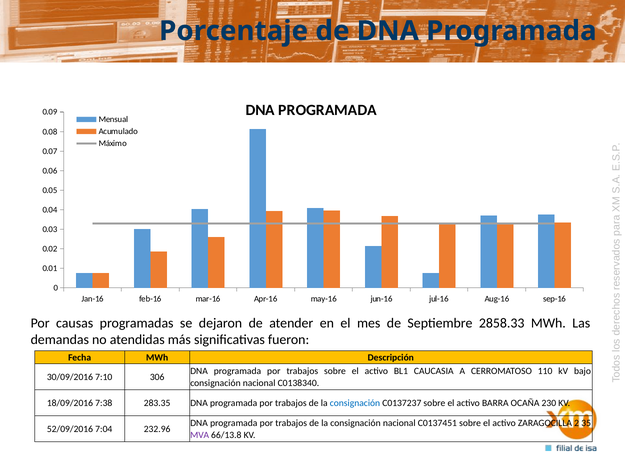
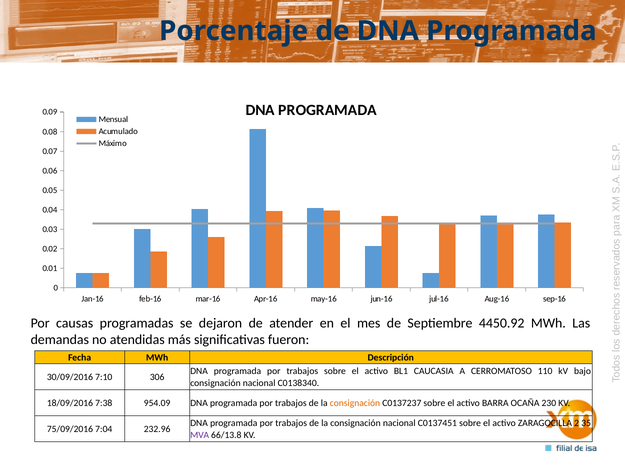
2858.33: 2858.33 -> 4450.92 (502, 324)
283.35: 283.35 -> 954.09 (157, 404)
consignación colour: blue -> orange (355, 404)
52/09/2016: 52/09/2016 -> 75/09/2016 (70, 430)
